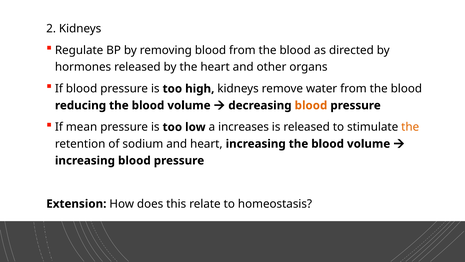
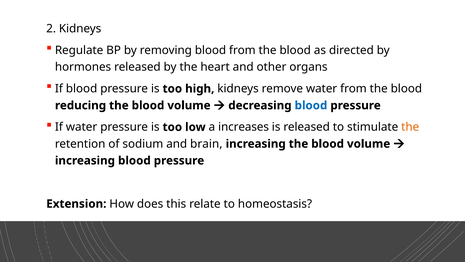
blood colour: orange -> blue (311, 105)
If mean: mean -> water (82, 127)
and heart: heart -> brain (206, 144)
